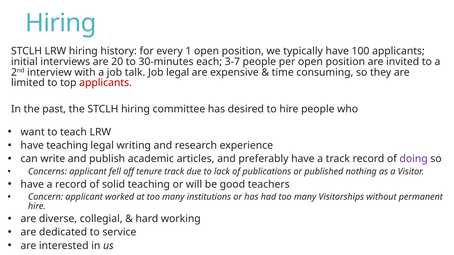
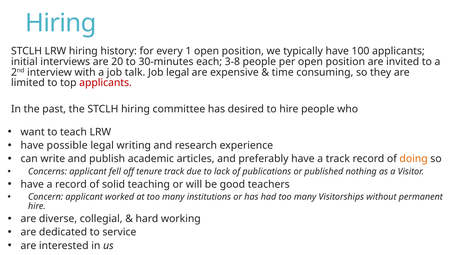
3-7: 3-7 -> 3-8 (232, 62)
have teaching: teaching -> possible (67, 146)
doing colour: purple -> orange (414, 159)
